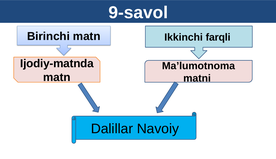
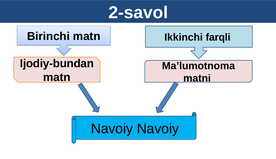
9-savol: 9-savol -> 2-savol (138, 13)
Ijodiy-matnda: Ijodiy-matnda -> Ijodiy-bundan (57, 64)
Dalillar: Dalillar -> Navoiy (112, 129)
